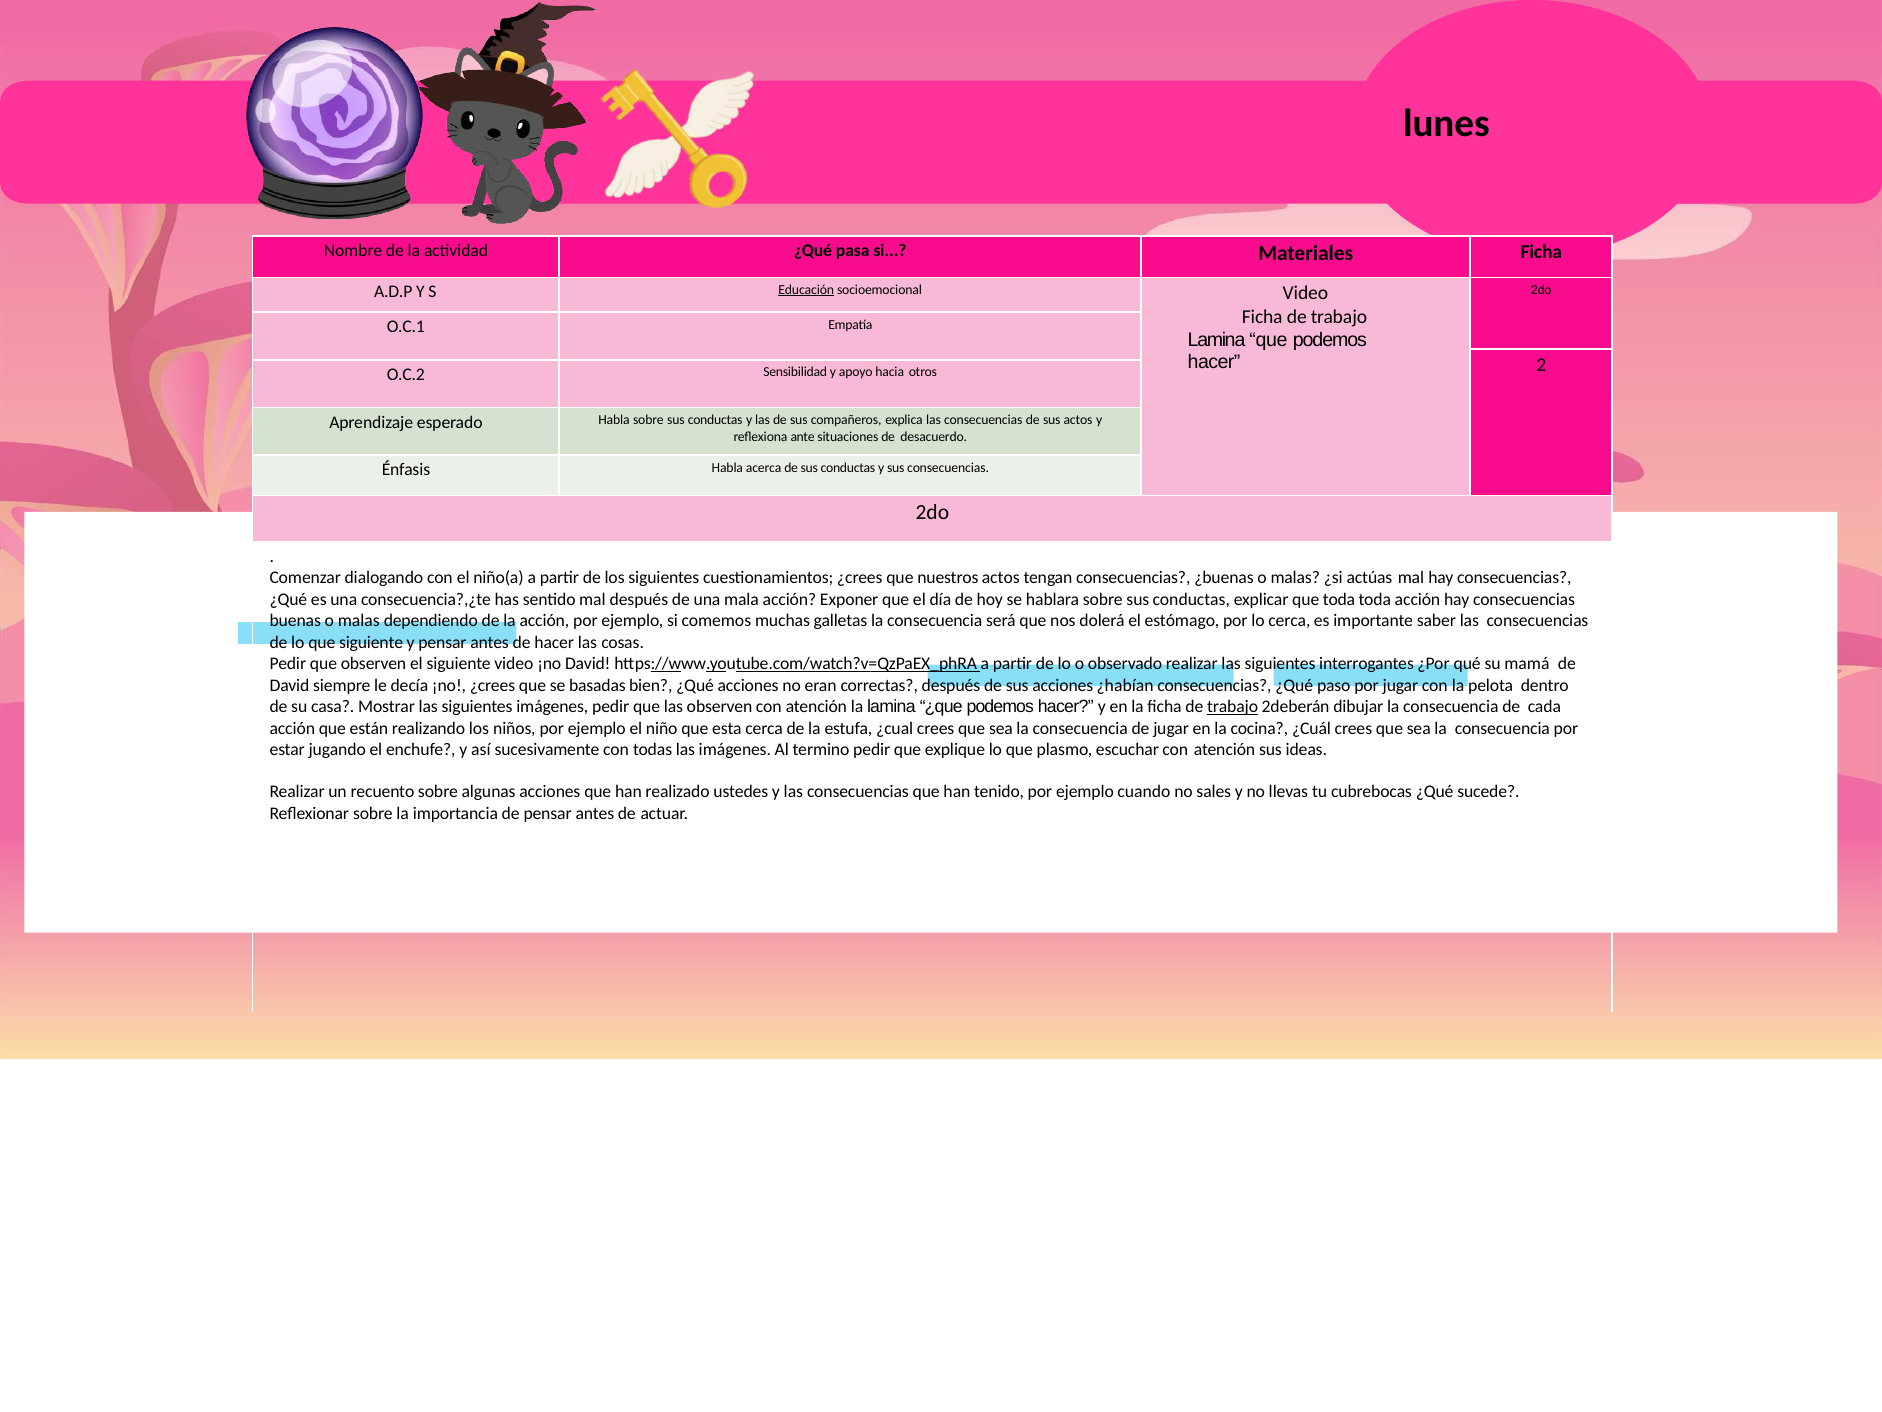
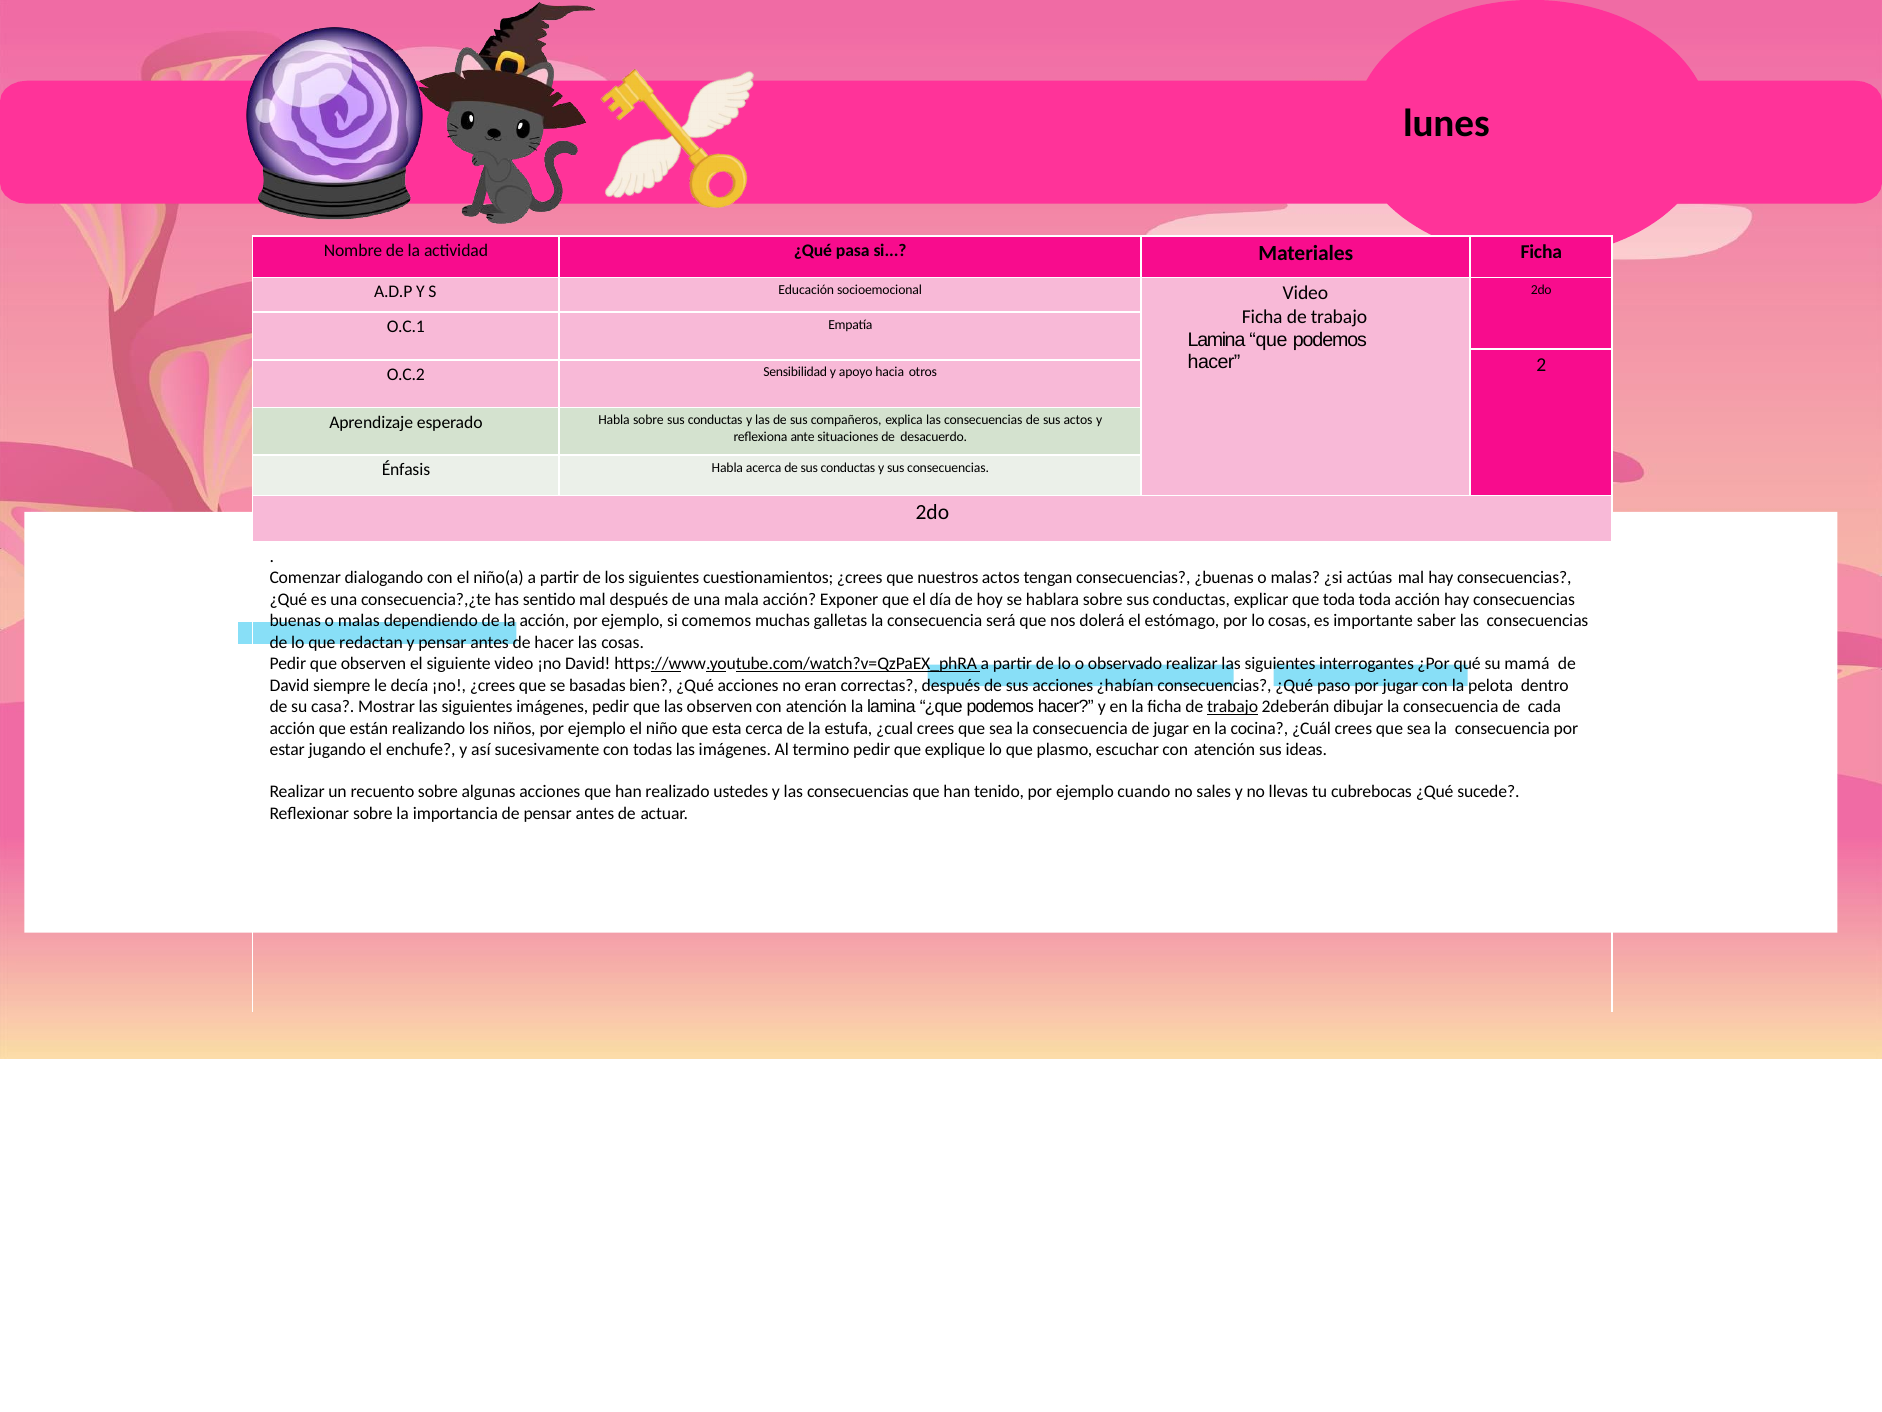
Educación underline: present -> none (806, 290)
lo cerca: cerca -> cosas (1289, 621)
que siguiente: siguiente -> redactan (371, 642)
